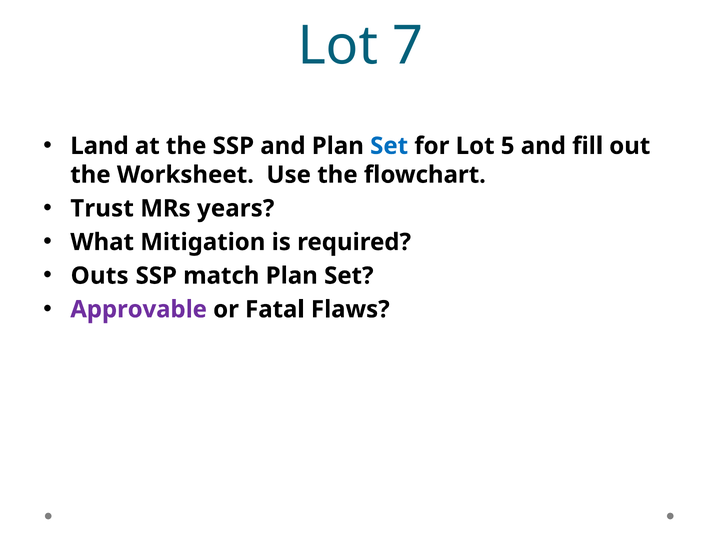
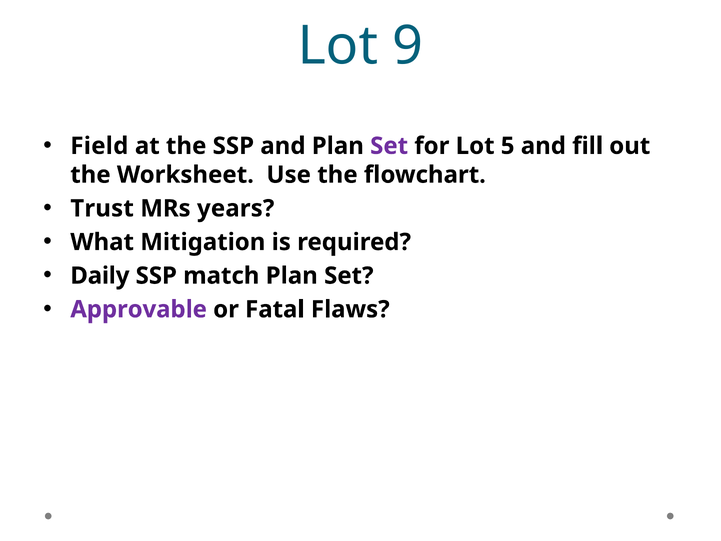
7: 7 -> 9 (408, 46)
Land: Land -> Field (99, 146)
Set colour: blue -> purple (389, 146)
Outs: Outs -> Daily (100, 276)
